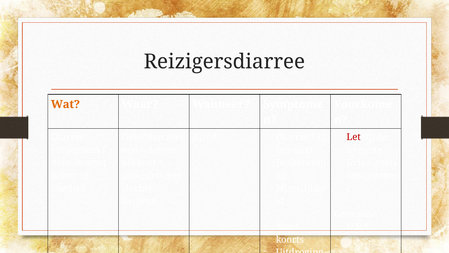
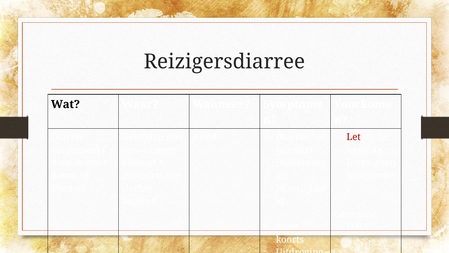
Wat colour: orange -> black (65, 104)
